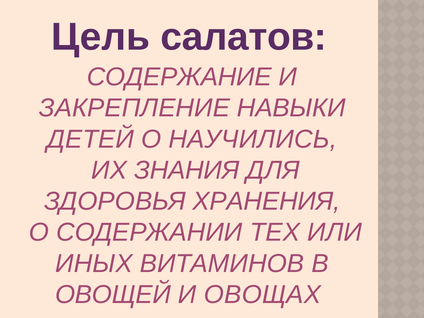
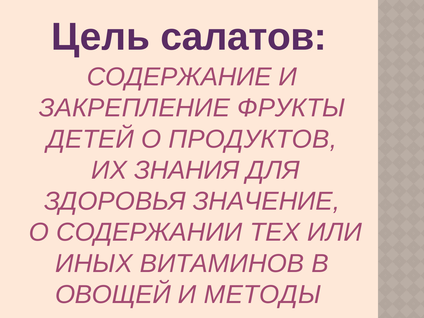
НАВЫКИ: НАВЫКИ -> ФРУКТЫ (291, 108)
НАУЧИЛИСЬ: НАУЧИЛИСЬ -> ПРОДУКТОВ (253, 139)
ХРАНЕНИЯ: ХРАНЕНИЯ -> ЗНАЧЕНИЕ (266, 201)
ОВОЩАХ: ОВОЩАХ -> МЕТОДЫ (262, 295)
